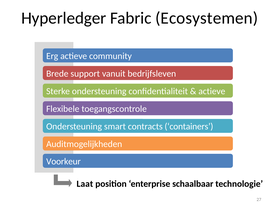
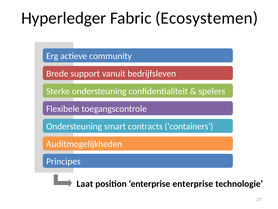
actieve: actieve -> spelers (212, 91)
Voorkeur: Voorkeur -> Principes (63, 161)
enterprise schaalbaar: schaalbaar -> enterprise (193, 183)
